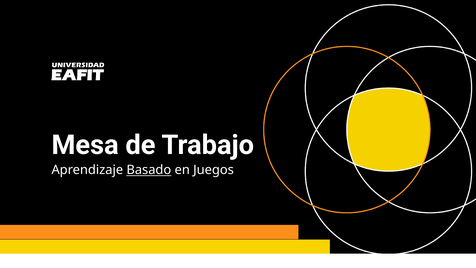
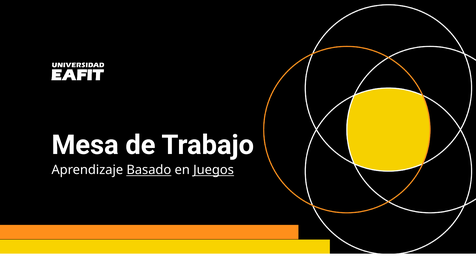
Juegos underline: none -> present (214, 170)
